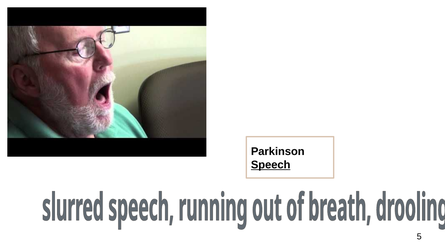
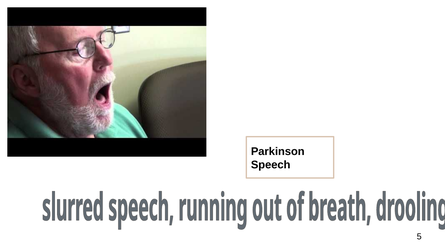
Speech underline: present -> none (271, 165)
